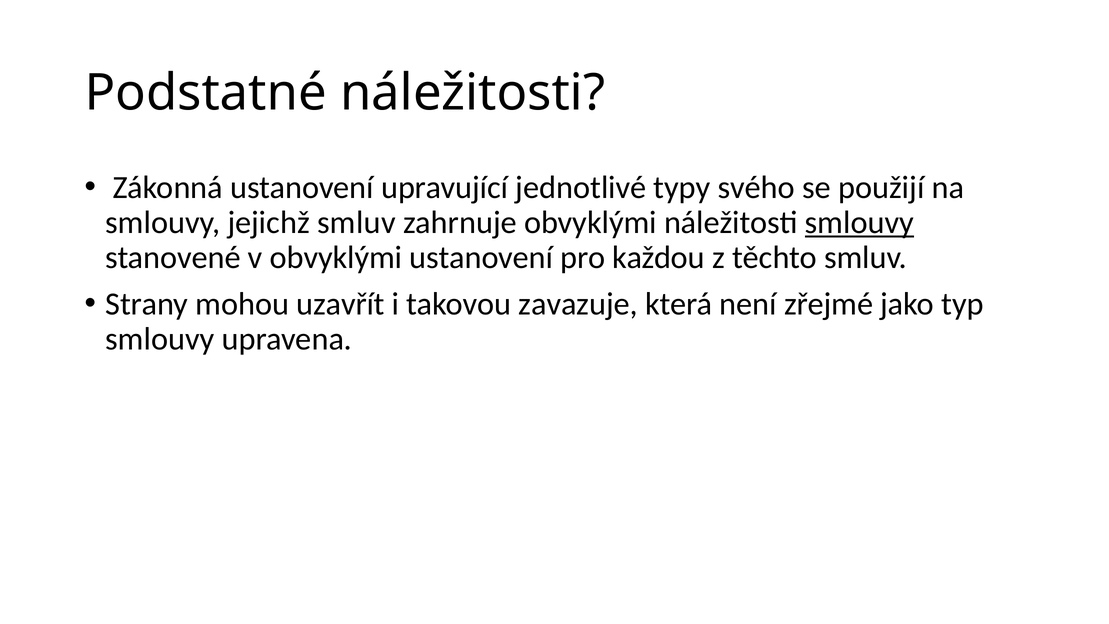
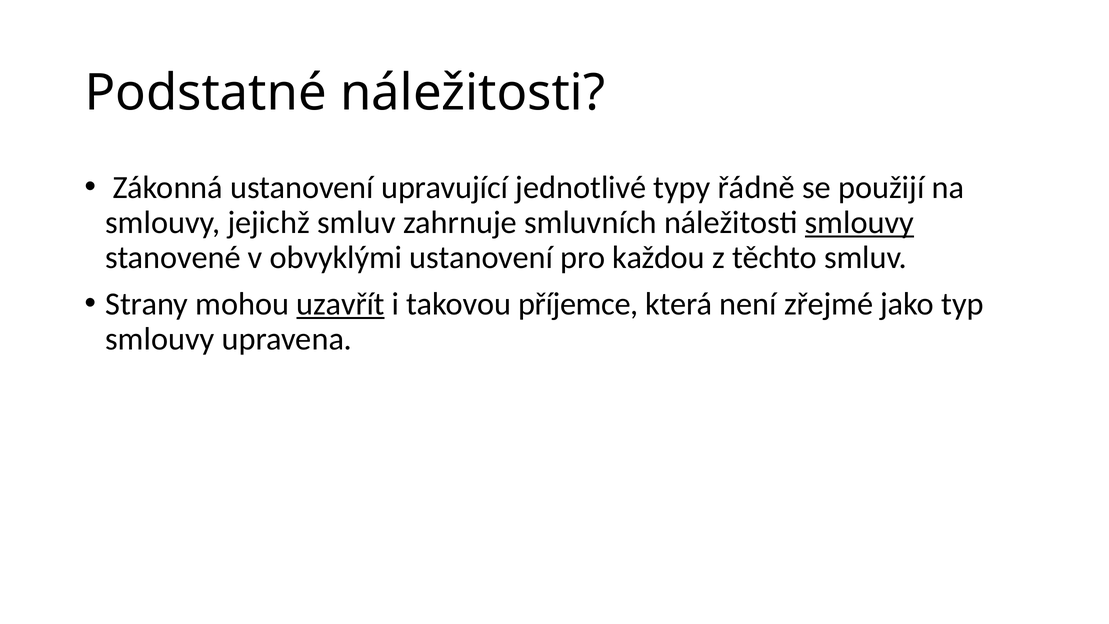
svého: svého -> řádně (756, 188)
zahrnuje obvyklými: obvyklými -> smluvních (590, 222)
uzavřít underline: none -> present (340, 304)
zavazuje: zavazuje -> příjemce (578, 304)
